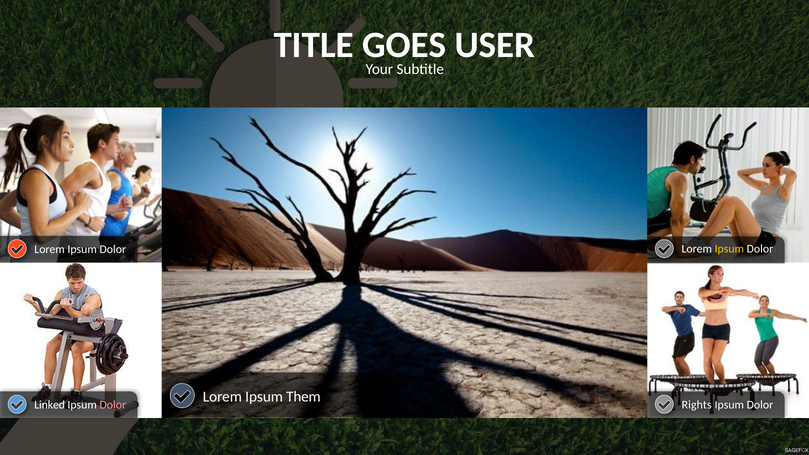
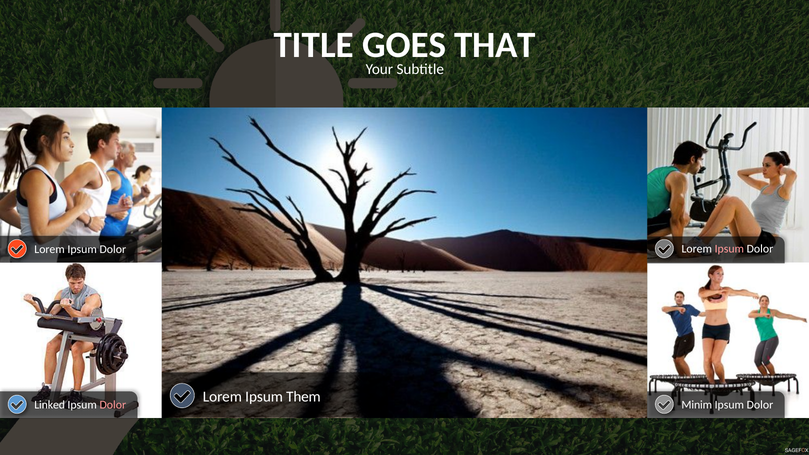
USER: USER -> THAT (495, 45)
Ipsum colour: yellow -> pink (729, 249)
Rights: Rights -> Minim (697, 405)
